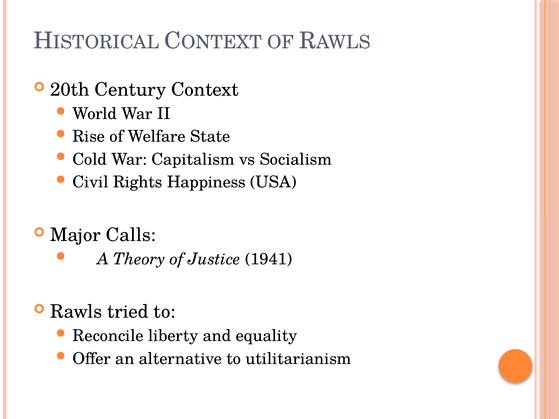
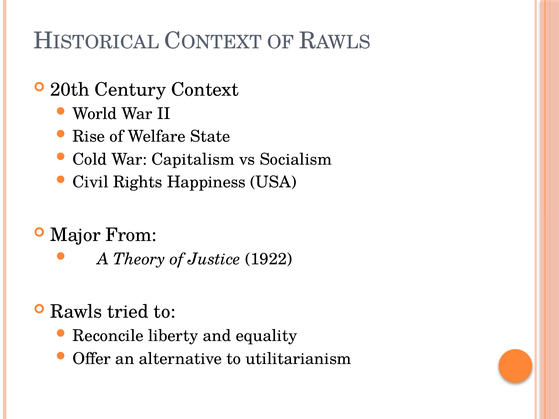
Calls: Calls -> From (131, 235)
1941: 1941 -> 1922 (269, 259)
